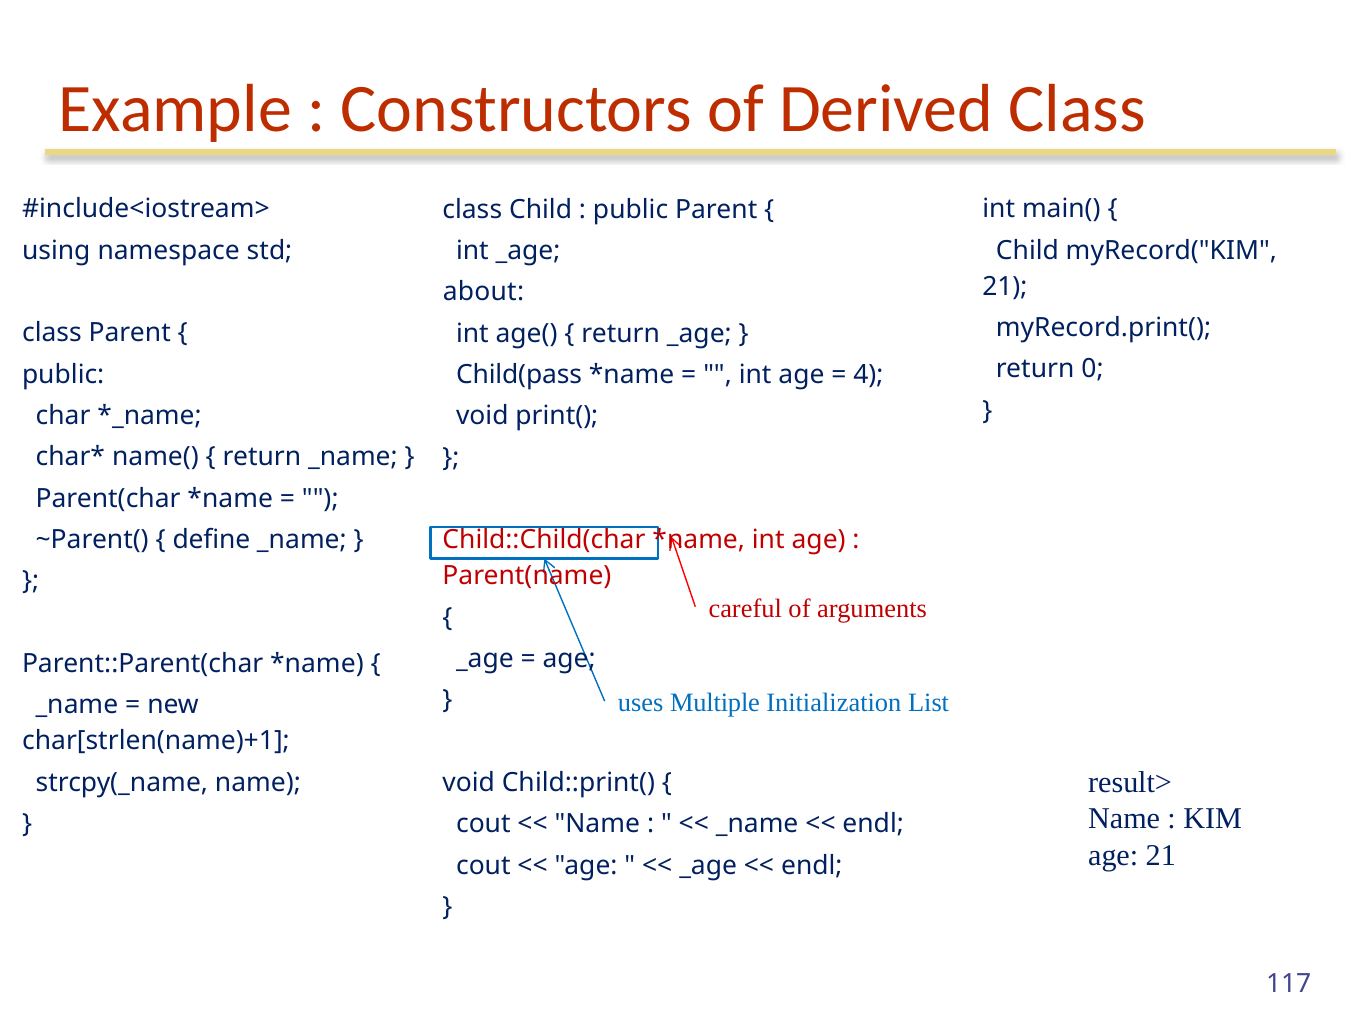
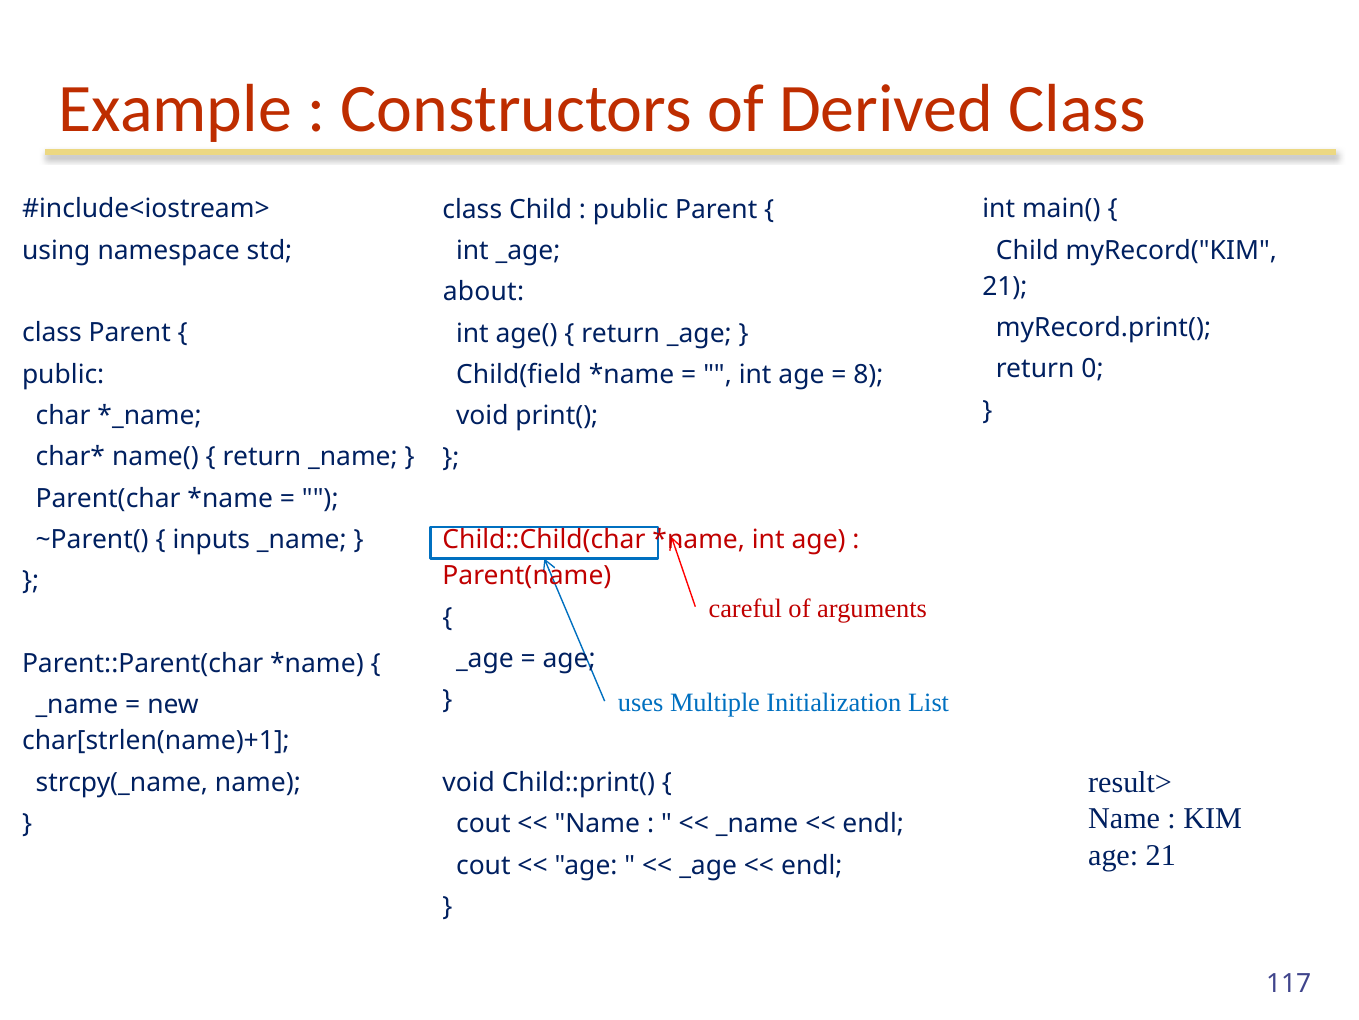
Child(pass: Child(pass -> Child(field (519, 374)
4: 4 -> 8 (868, 374)
define: define -> inputs (211, 539)
